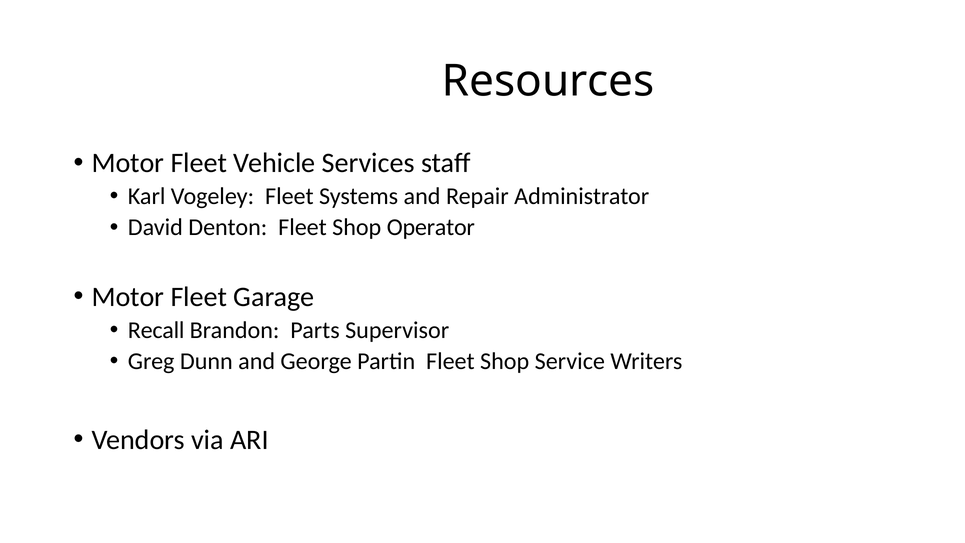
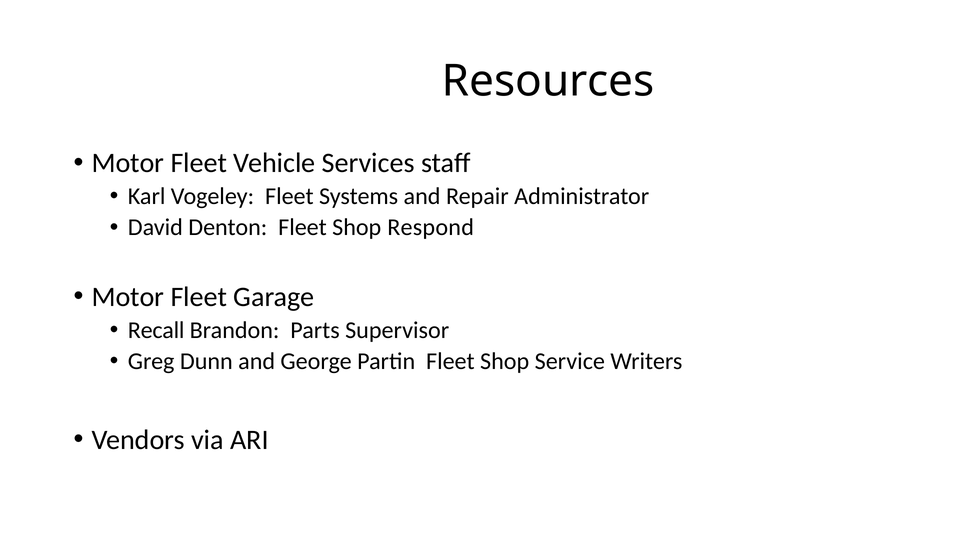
Operator: Operator -> Respond (431, 227)
